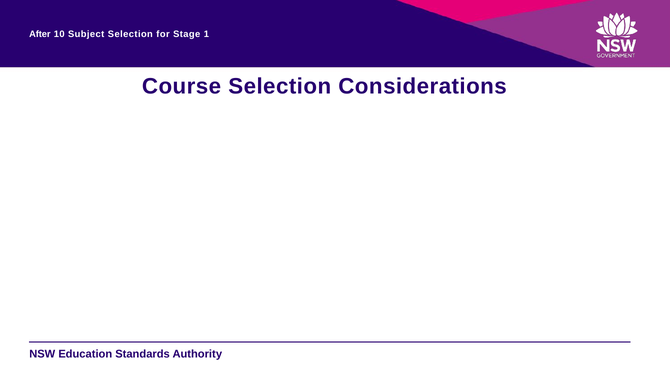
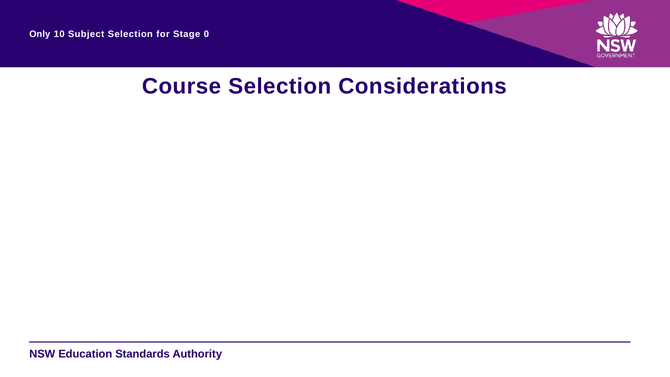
After: After -> Only (40, 34)
1: 1 -> 0 (206, 34)
